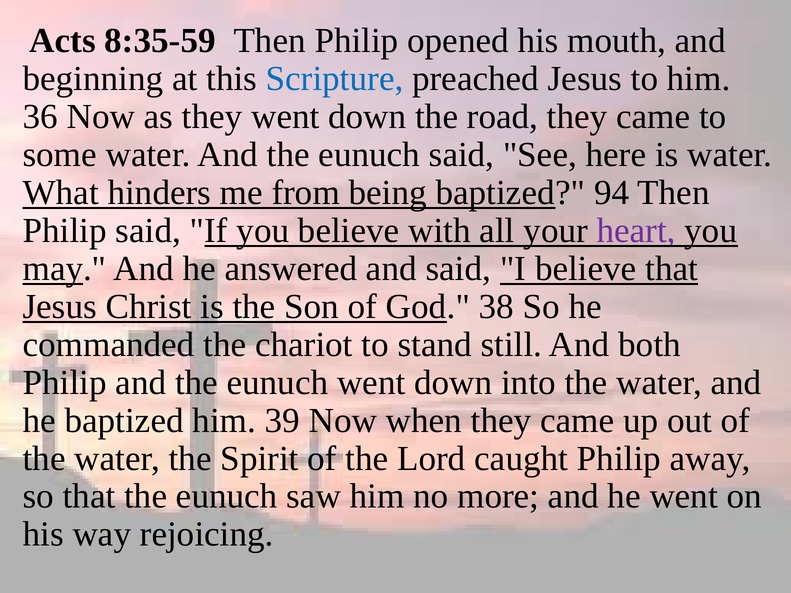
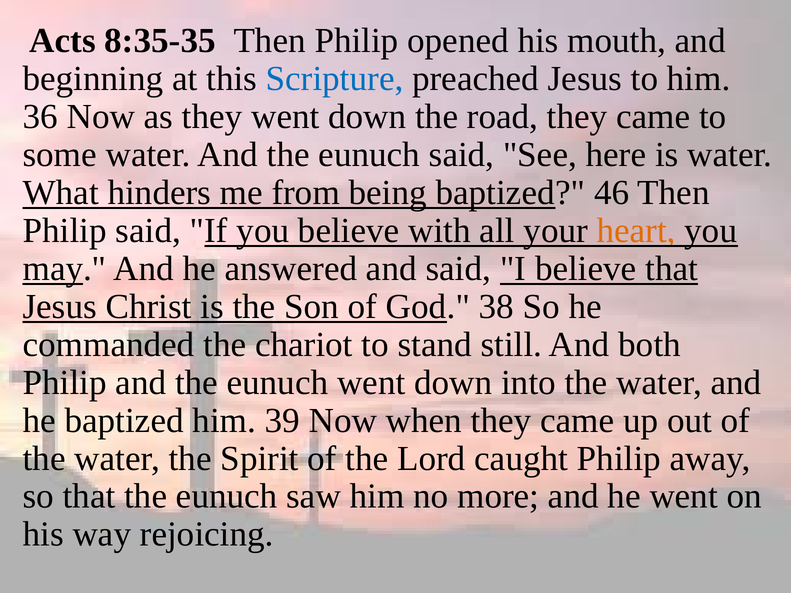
8:35-59: 8:35-59 -> 8:35-35 (160, 41)
94: 94 -> 46 (612, 193)
heart colour: purple -> orange (636, 231)
